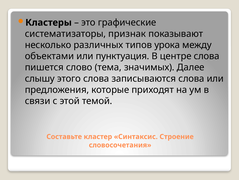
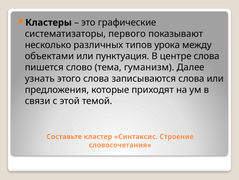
признак: признак -> первого (127, 34)
значимых: значимых -> гуманизм (149, 67)
слышу: слышу -> узнать (40, 78)
